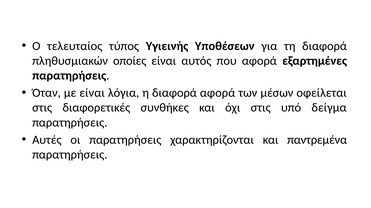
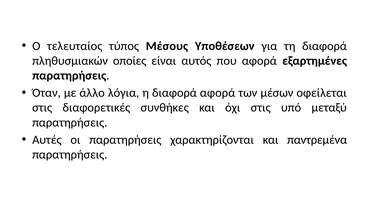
Υγιεινής: Υγιεινής -> Μέσους (167, 46)
με είναι: είναι -> άλλο (92, 93)
δείγμα: δείγμα -> μεταξύ (329, 108)
